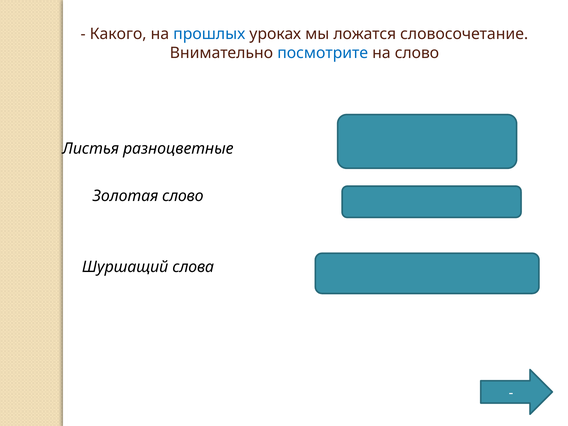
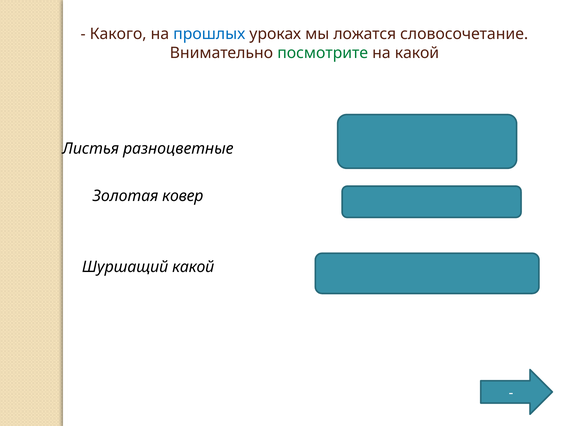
посмотрите colour: blue -> green (323, 53)
на слово: слово -> какой (417, 53)
Золотая слово: слово -> ковер (183, 196)
Шуршащий слова: слова -> какой (193, 267)
